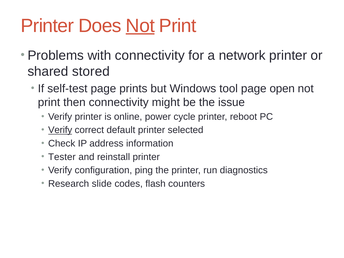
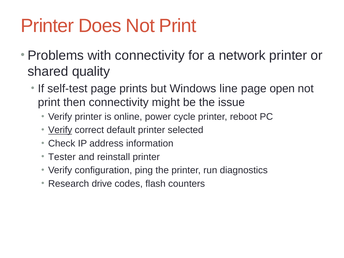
Not underline: present -> none (140, 26)
stored: stored -> quality (91, 71)
tool: tool -> line (229, 89)
slide: slide -> drive (102, 184)
